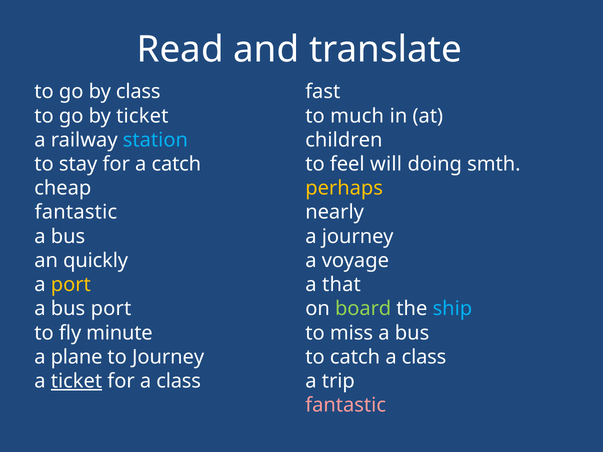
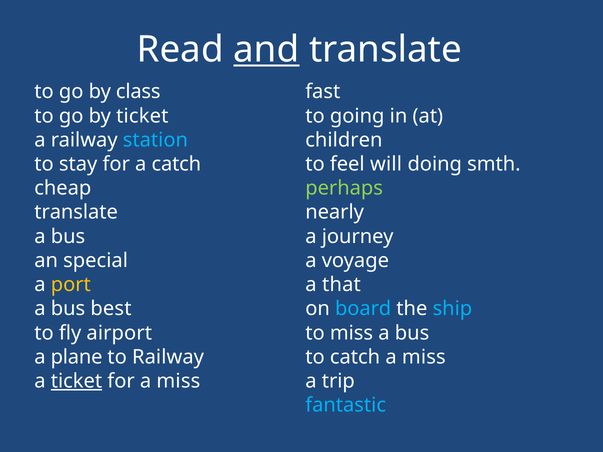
and underline: none -> present (266, 50)
much: much -> going (357, 116)
perhaps colour: yellow -> light green (344, 188)
fantastic: fantastic -> translate (76, 212)
quickly: quickly -> special (96, 261)
bus port: port -> best (111, 309)
board colour: light green -> light blue (363, 309)
minute: minute -> airport (119, 333)
to Journey: Journey -> Railway (168, 357)
catch a class: class -> miss (424, 357)
for a class: class -> miss (178, 381)
fantastic colour: pink -> light blue (346, 405)
